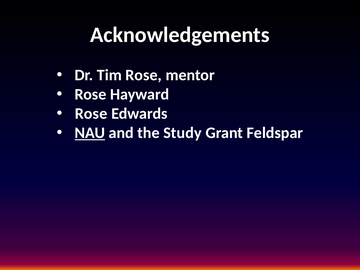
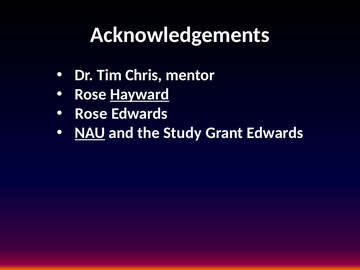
Tim Rose: Rose -> Chris (144, 75)
Hayward underline: none -> present (140, 94)
Grant Feldspar: Feldspar -> Edwards (275, 133)
